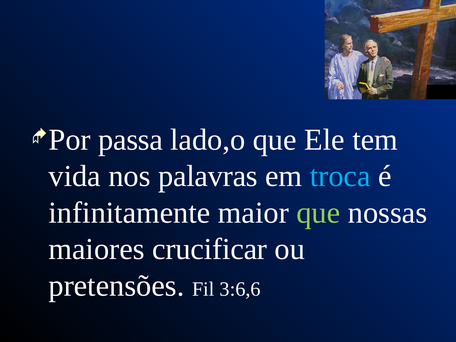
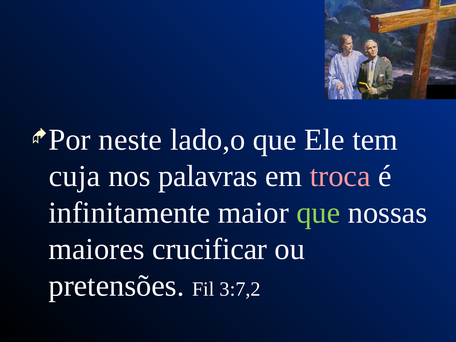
passa: passa -> neste (130, 140)
vida: vida -> cuja (75, 176)
troca colour: light blue -> pink (340, 176)
3:6,6: 3:6,6 -> 3:7,2 (240, 289)
